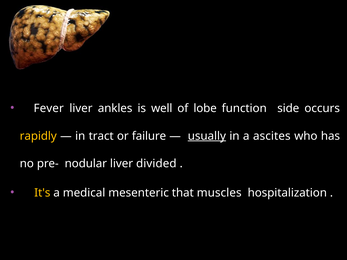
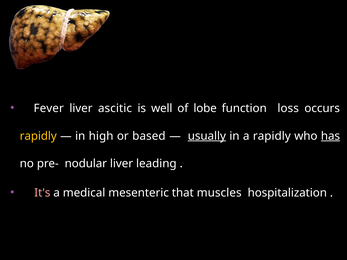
ankles: ankles -> ascitic (115, 108)
side: side -> loss (288, 108)
tract: tract -> high (101, 136)
failure: failure -> based (149, 136)
a ascites: ascites -> rapidly (272, 136)
has underline: none -> present (330, 136)
divided: divided -> leading (156, 164)
It's colour: yellow -> pink (42, 193)
